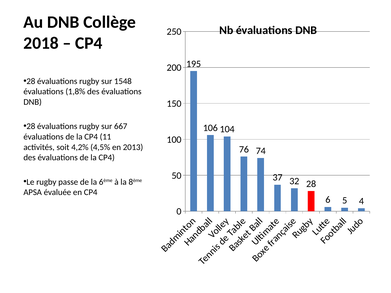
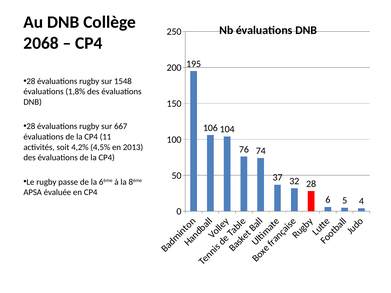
2018: 2018 -> 2068 (41, 43)
